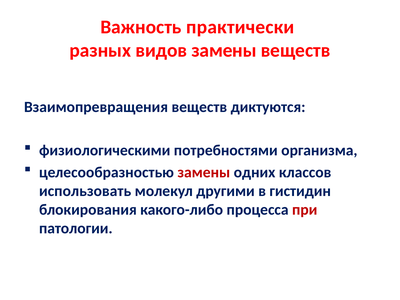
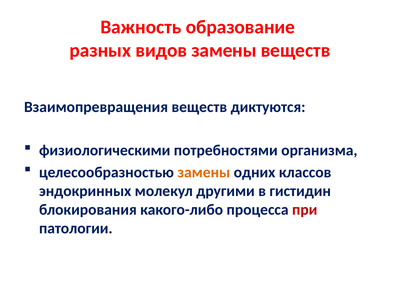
практически: практически -> образование (240, 27)
замены colour: red -> orange (204, 172)
использовать: использовать -> эндокринных (85, 191)
